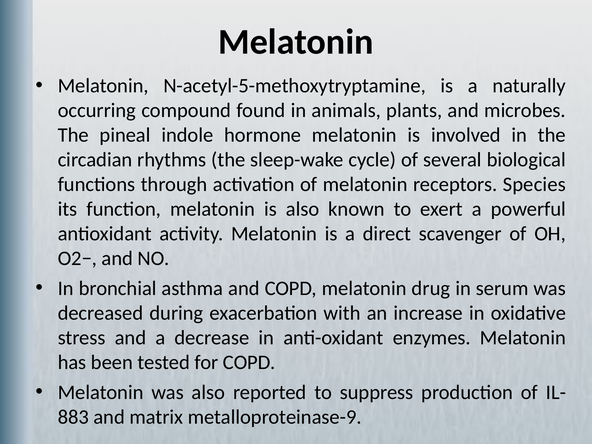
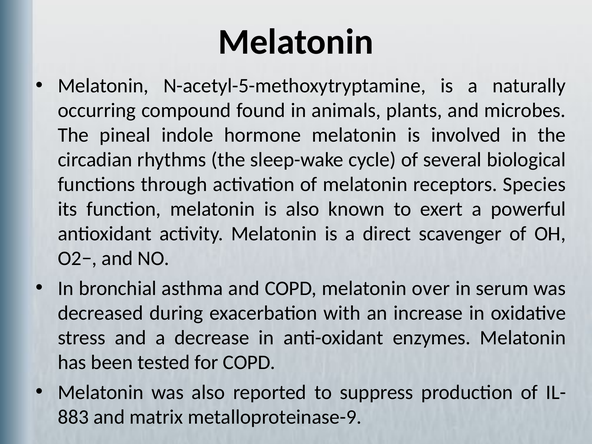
drug: drug -> over (431, 288)
